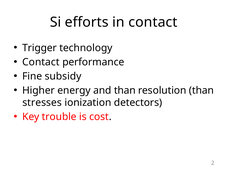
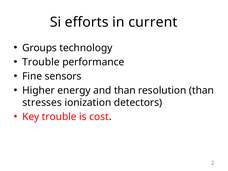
in contact: contact -> current (153, 22)
Trigger: Trigger -> Groups (40, 48)
Contact: Contact -> Trouble (41, 62)
subsidy: subsidy -> sensors (63, 76)
